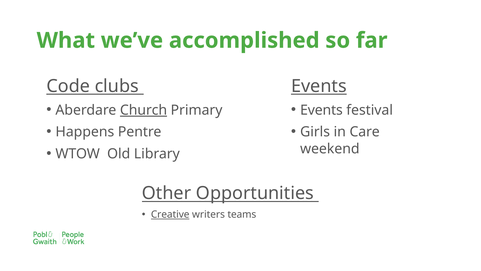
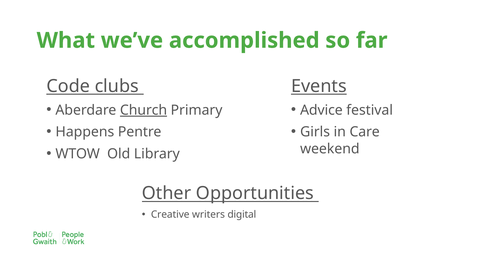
Events: Events -> Advice (321, 110)
Creative underline: present -> none (170, 214)
teams: teams -> digital (242, 214)
